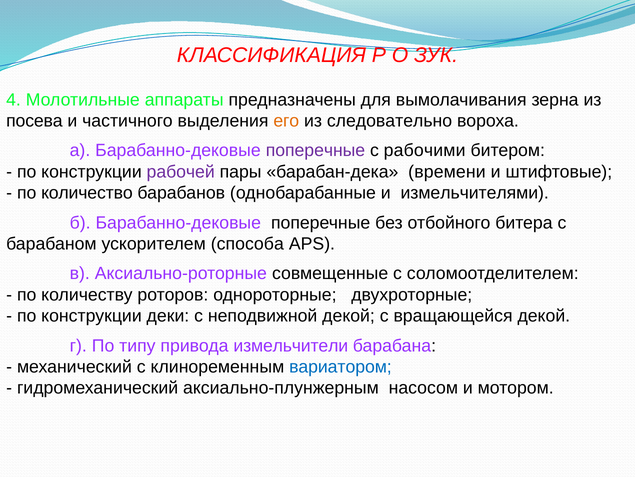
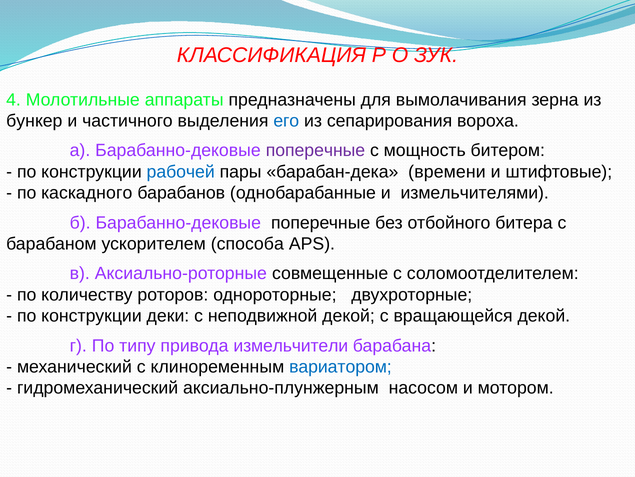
посева: посева -> бункер (34, 121)
его colour: orange -> blue (286, 121)
следовательно: следовательно -> сепарирования (390, 121)
рабочими: рабочими -> мощность (425, 150)
рабочей colour: purple -> blue (181, 172)
количество: количество -> каскадного (87, 193)
